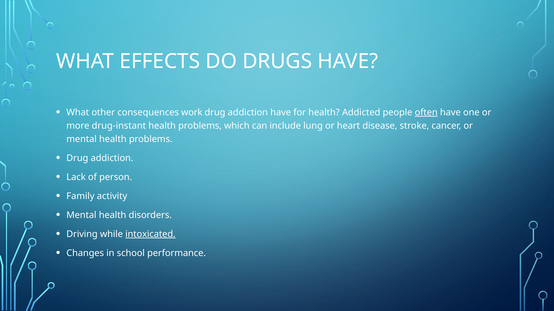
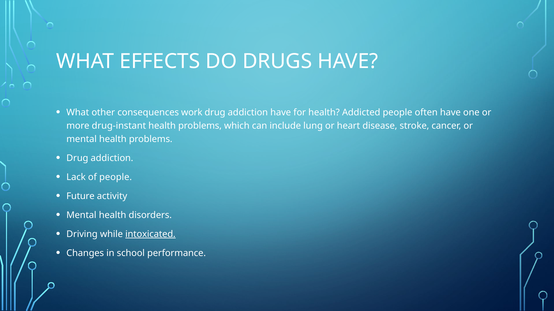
often underline: present -> none (426, 113)
of person: person -> people (116, 177)
Family: Family -> Future (81, 196)
